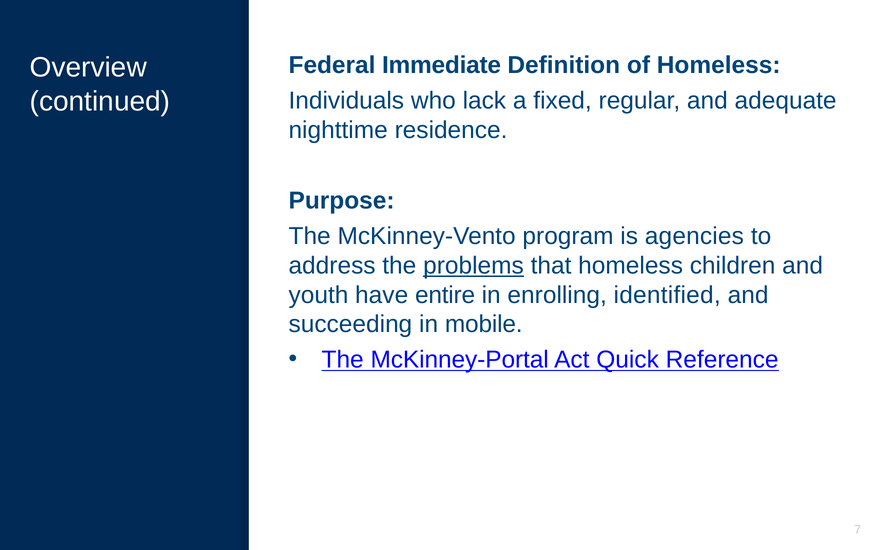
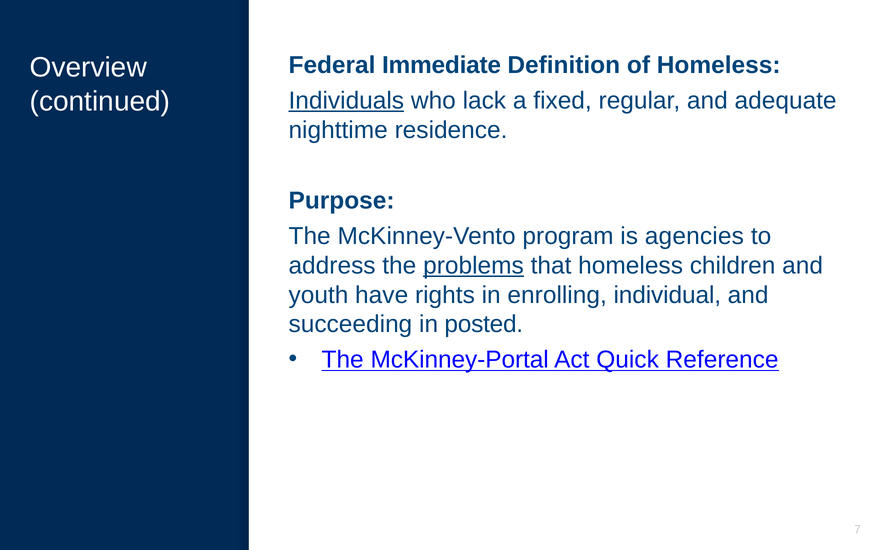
Individuals underline: none -> present (346, 101)
entire: entire -> rights (445, 295)
identified: identified -> individual (667, 295)
mobile: mobile -> posted (484, 324)
